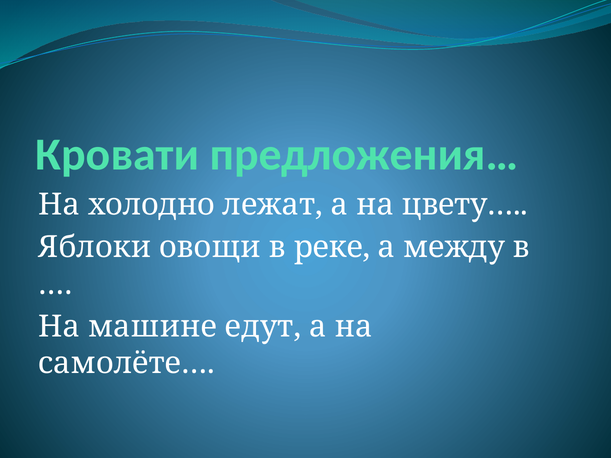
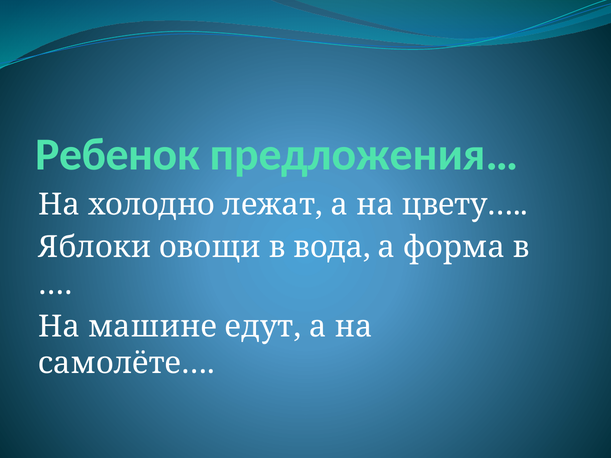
Кровати: Кровати -> Ребенок (118, 155)
реке: реке -> вода (332, 248)
между: между -> форма (454, 248)
